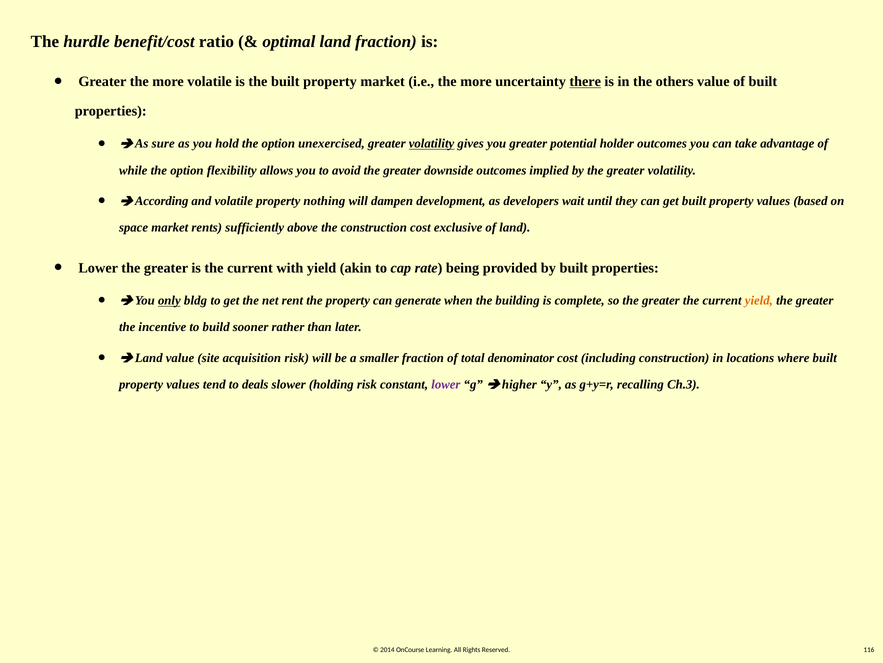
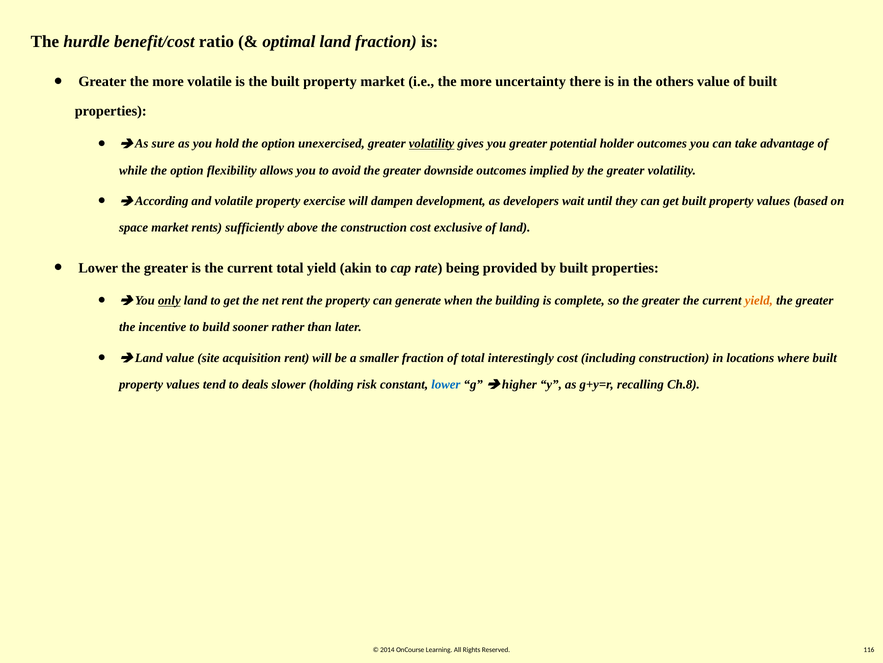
there underline: present -> none (585, 82)
nothing: nothing -> exercise (324, 201)
current with: with -> total (290, 268)
only bldg: bldg -> land (196, 300)
acquisition risk: risk -> rent (297, 358)
denominator: denominator -> interestingly (521, 358)
lower colour: purple -> blue (446, 384)
Ch.3: Ch.3 -> Ch.8 (683, 384)
